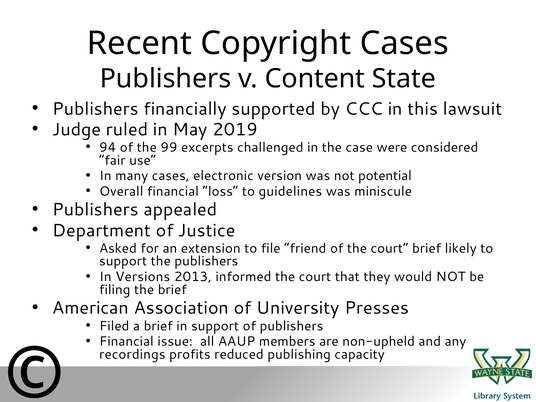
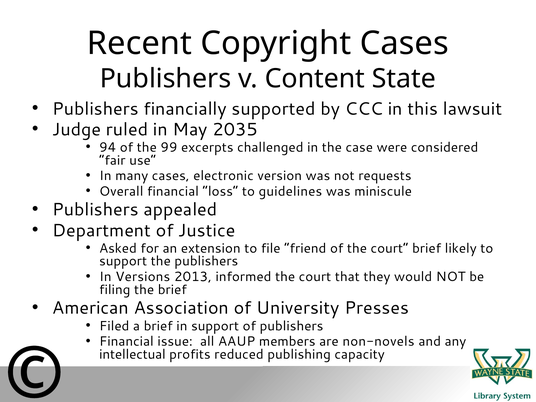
2019: 2019 -> 2035 (235, 129)
potential: potential -> requests (385, 176)
non-upheld: non-upheld -> non-novels (379, 341)
recordings: recordings -> intellectual (132, 354)
